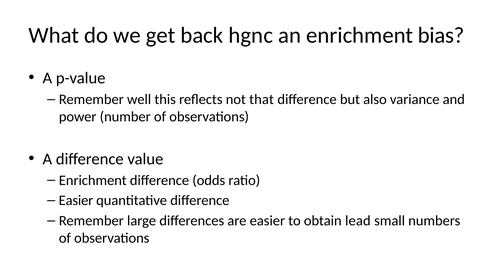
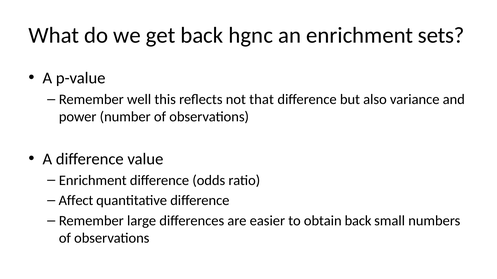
bias: bias -> sets (441, 36)
Easier: Easier -> Affect (76, 201)
obtain lead: lead -> back (358, 221)
